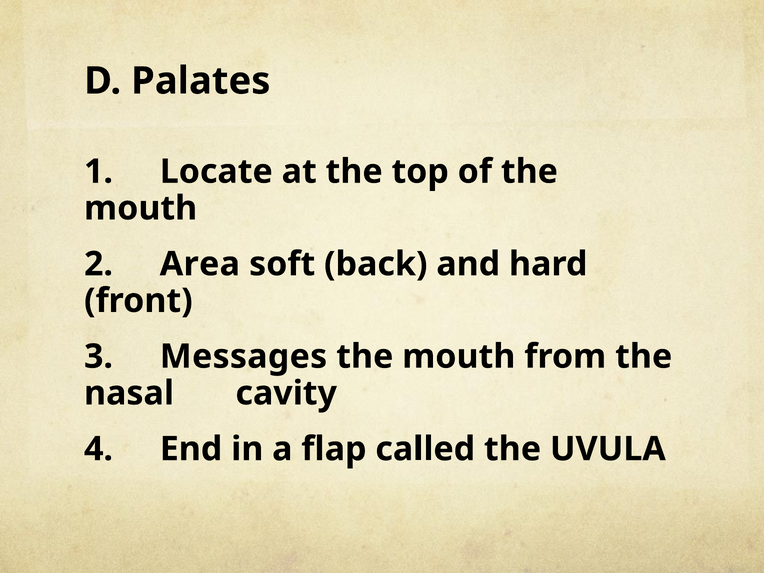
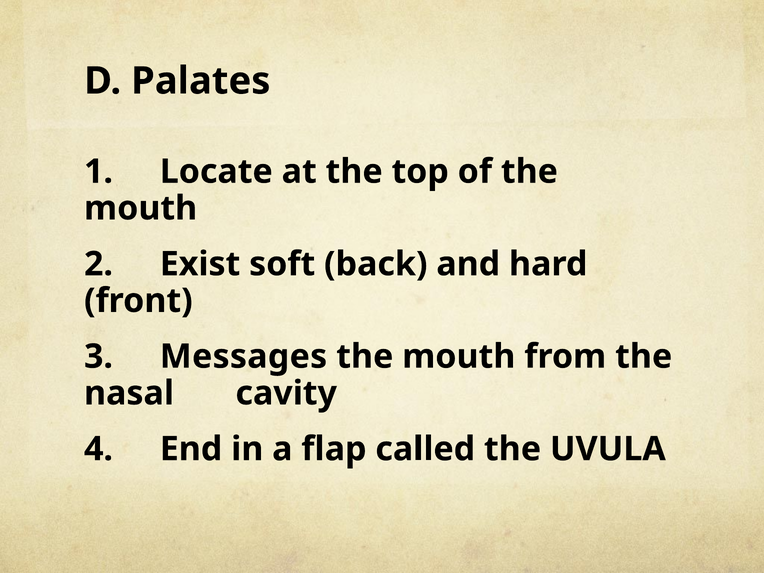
Area: Area -> Exist (200, 264)
